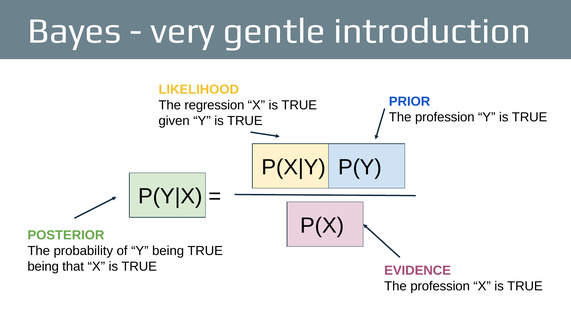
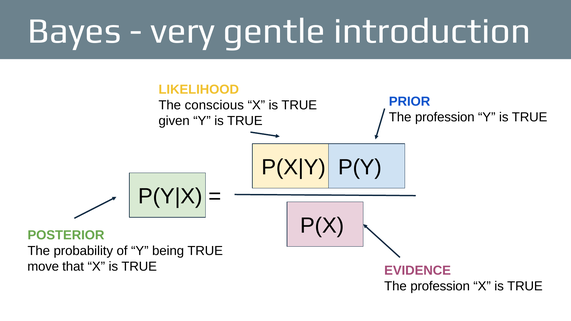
regression: regression -> conscious (214, 105)
being: being -> move (43, 267)
